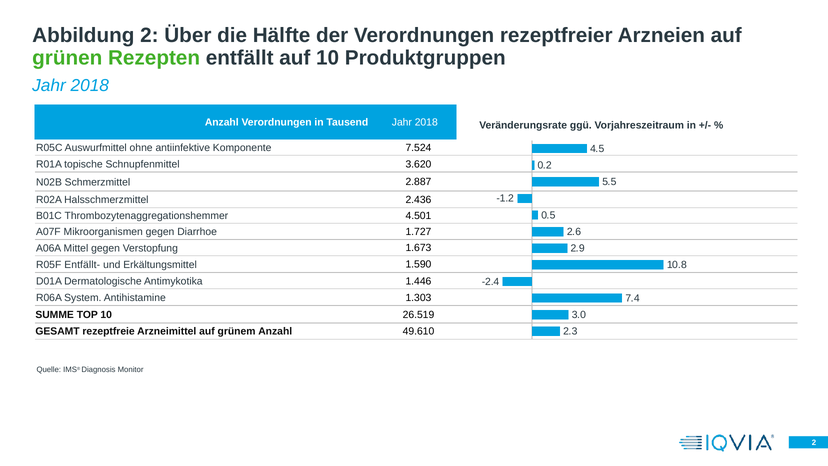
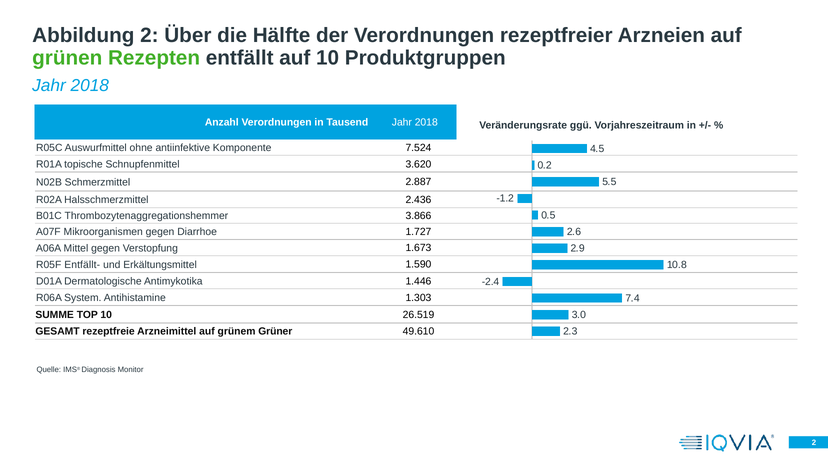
4.501: 4.501 -> 3.866 (418, 216)
grünem Anzahl: Anzahl -> Grüner (275, 331)
